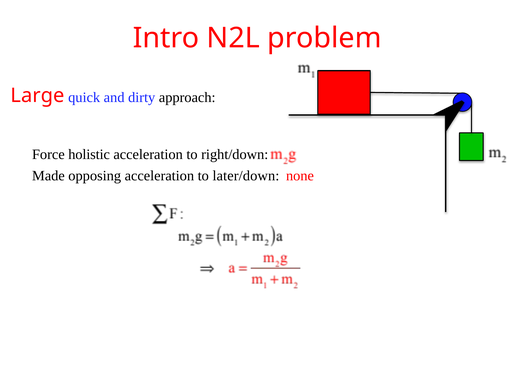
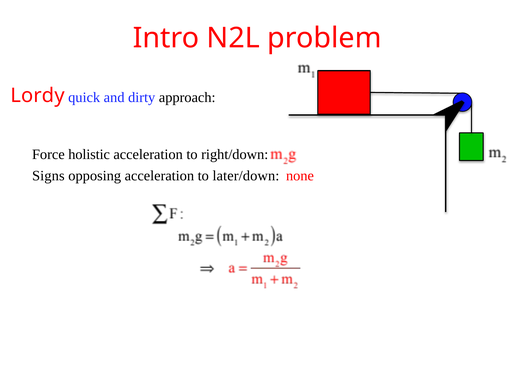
Large: Large -> Lordy (38, 96)
Made: Made -> Signs (48, 176)
